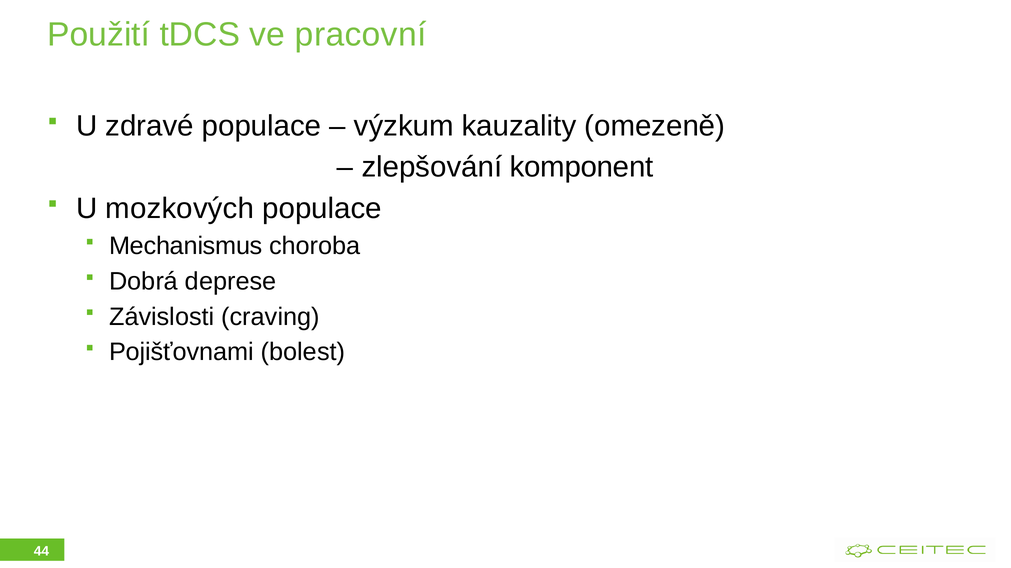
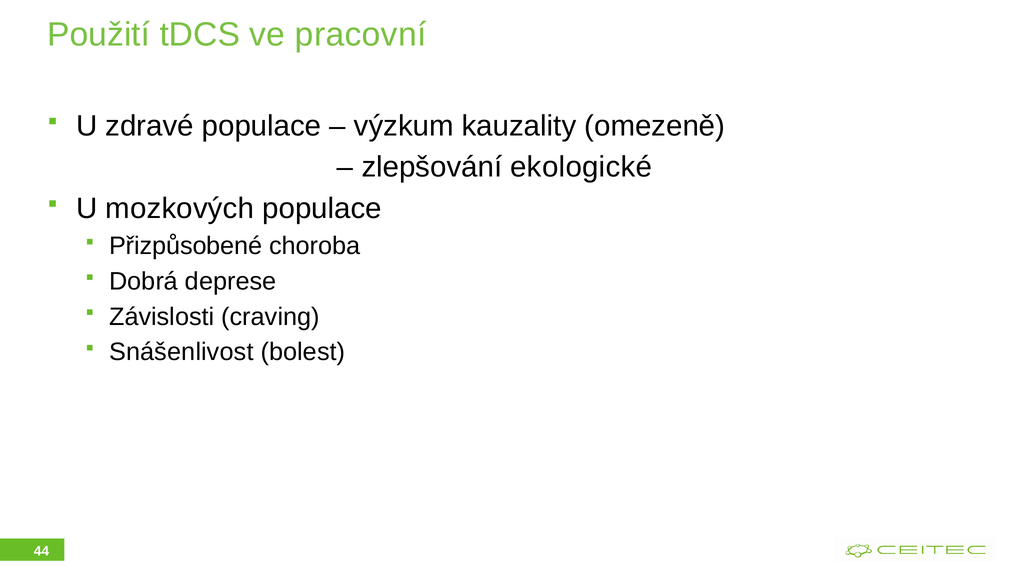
komponent: komponent -> ekologické (581, 167)
Mechanismus: Mechanismus -> Přizpůsobené (186, 246)
Pojišťovnami: Pojišťovnami -> Snášenlivost (181, 353)
